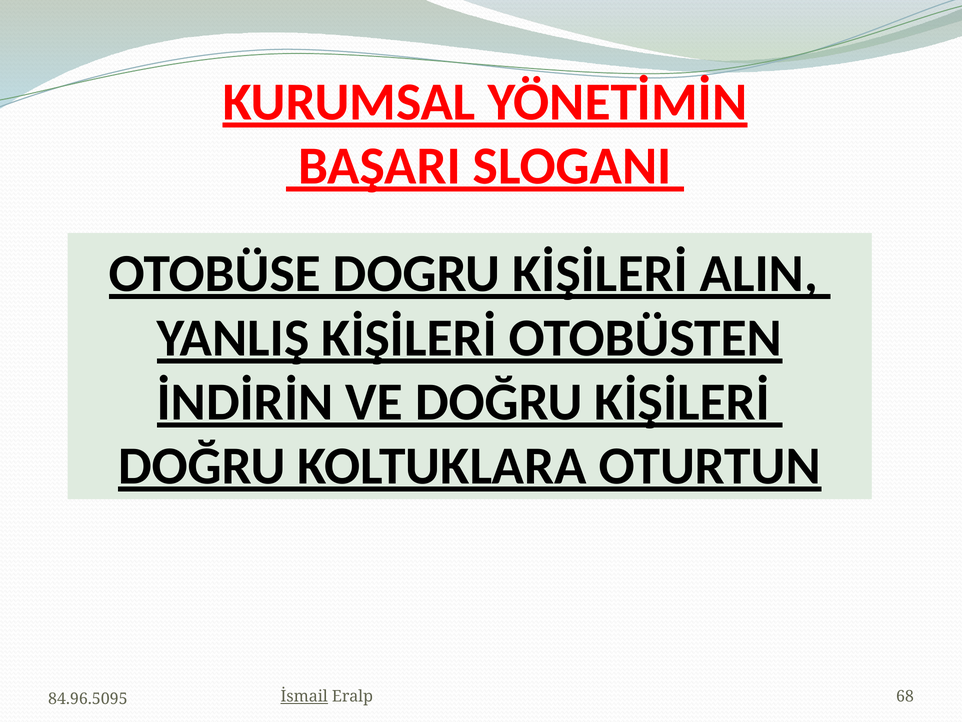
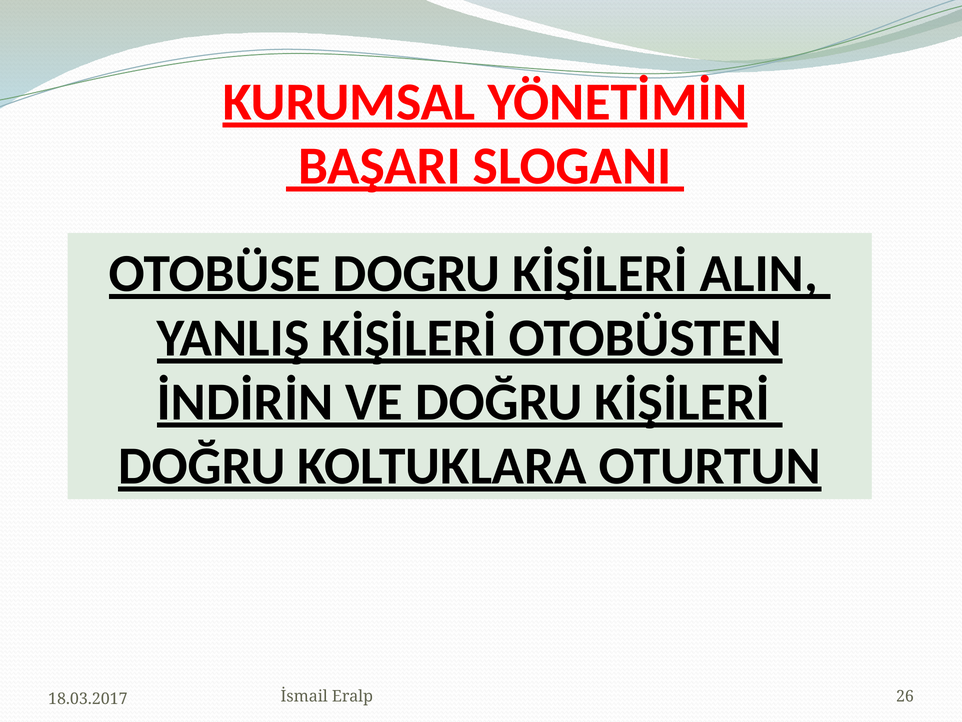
İsmail underline: present -> none (304, 696)
68: 68 -> 26 (905, 696)
84.96.5095: 84.96.5095 -> 18.03.2017 (88, 699)
